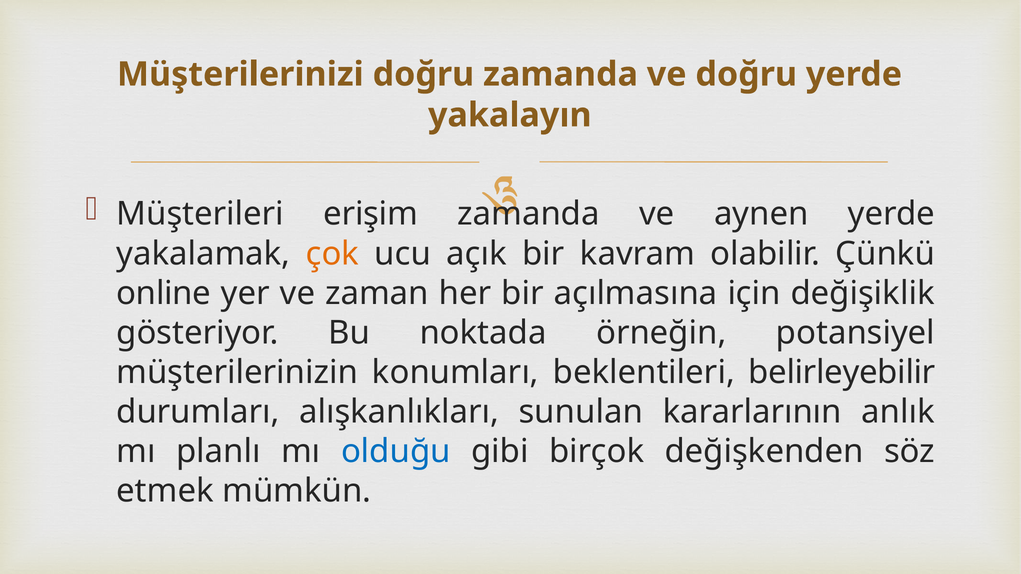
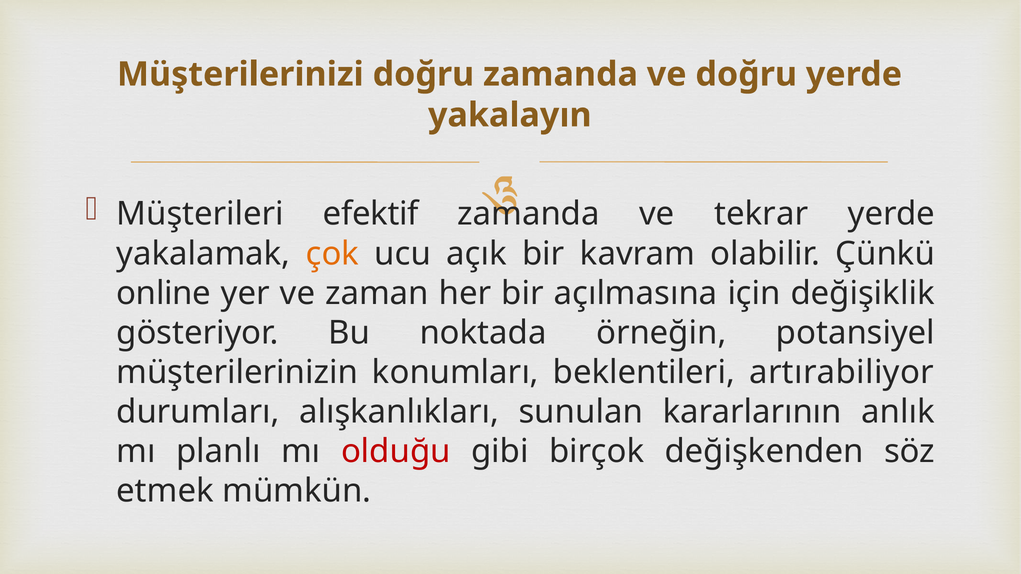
erişim: erişim -> efektif (371, 214)
aynen: aynen -> tekrar (761, 214)
belirleyebilir: belirleyebilir -> artırabiliyor (842, 373)
olduğu colour: blue -> red (396, 452)
